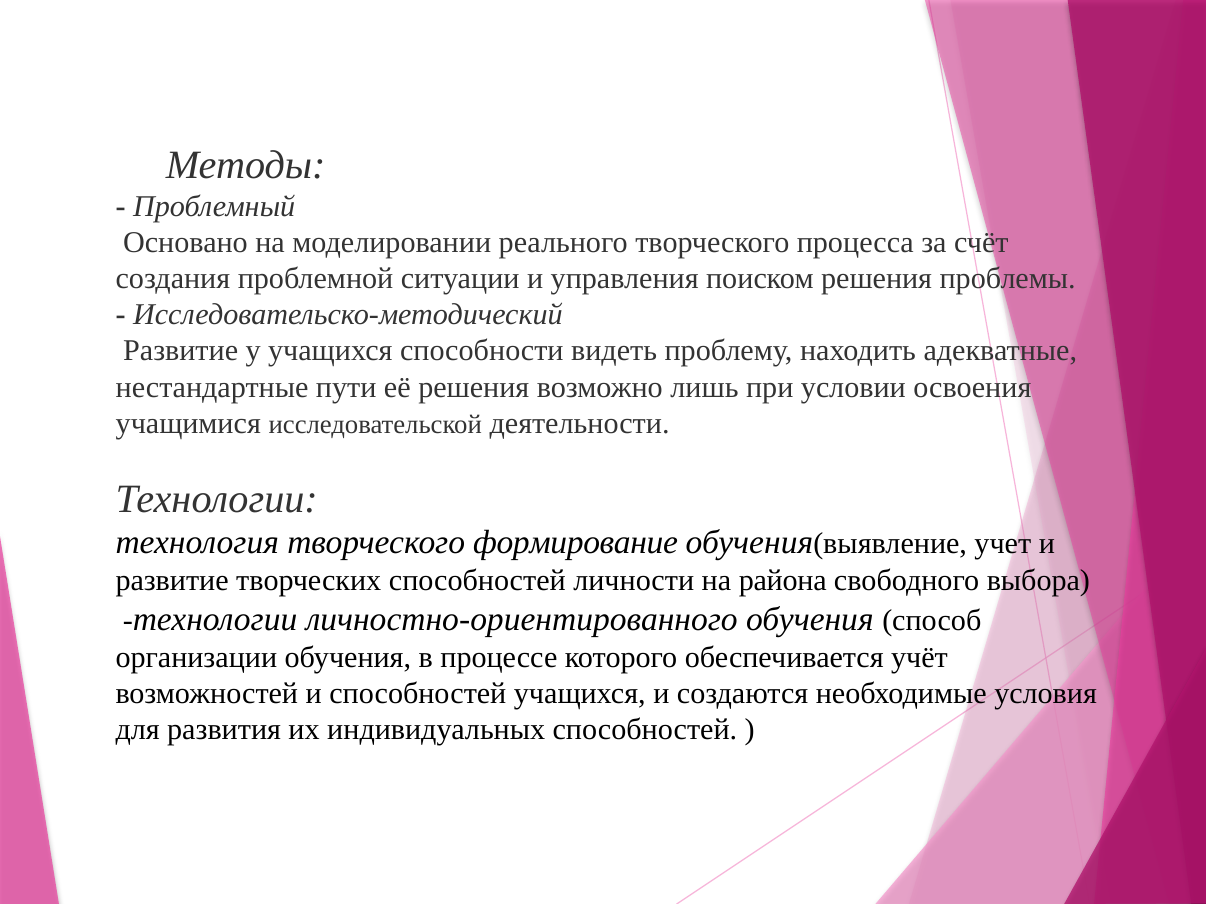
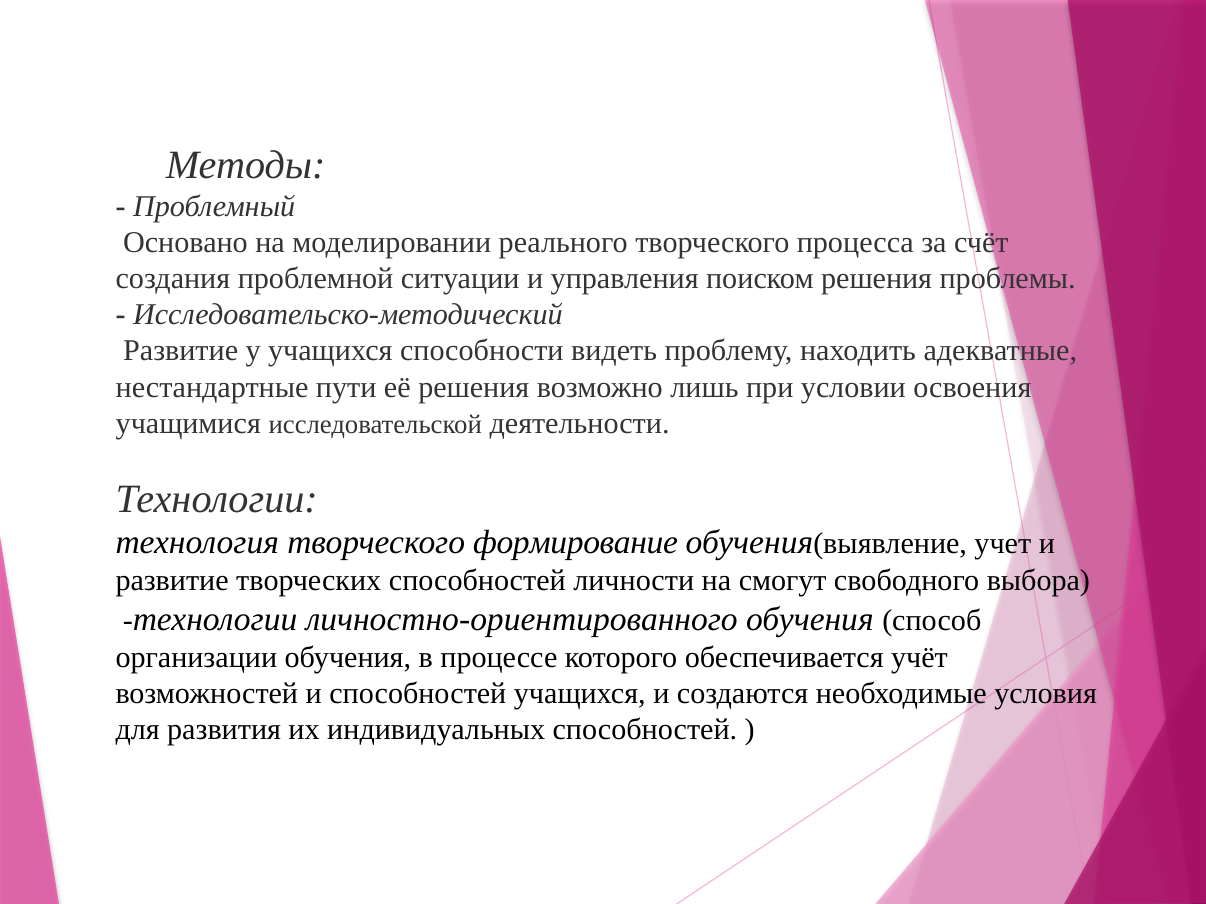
района: района -> смогут (783, 581)
